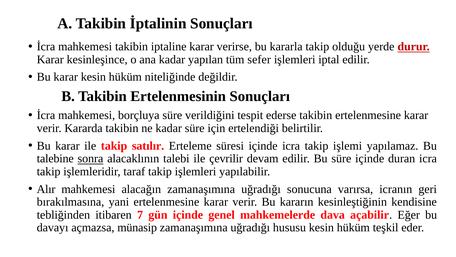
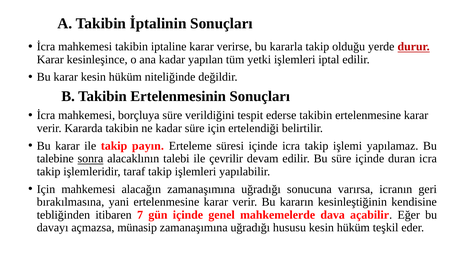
sefer: sefer -> yetki (259, 59)
satılır: satılır -> payın (148, 146)
Alır: Alır -> Için (46, 189)
